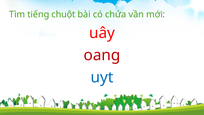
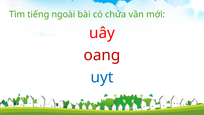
chuột: chuột -> ngoài (63, 14)
